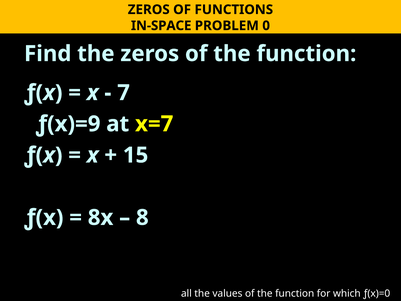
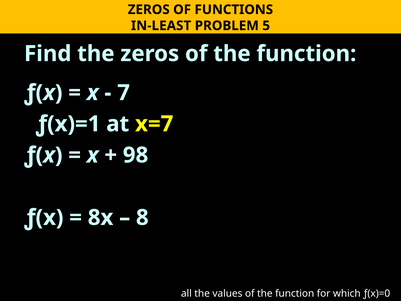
IN-SPACE: IN-SPACE -> IN-LEAST (161, 26)
0: 0 -> 5 (266, 26)
ƒ(x)=9: ƒ(x)=9 -> ƒ(x)=1 (68, 124)
15: 15 -> 98 (136, 155)
